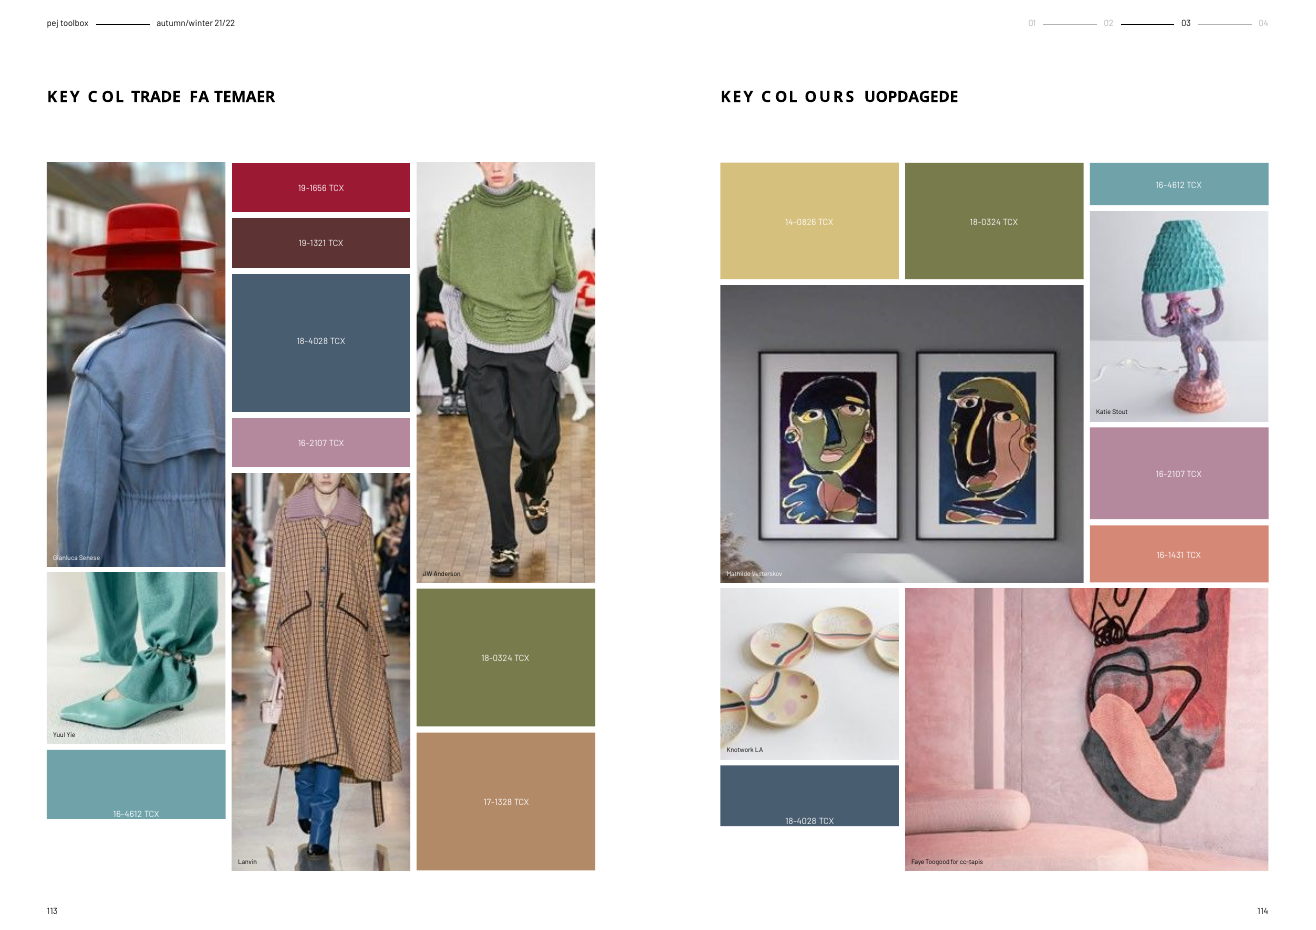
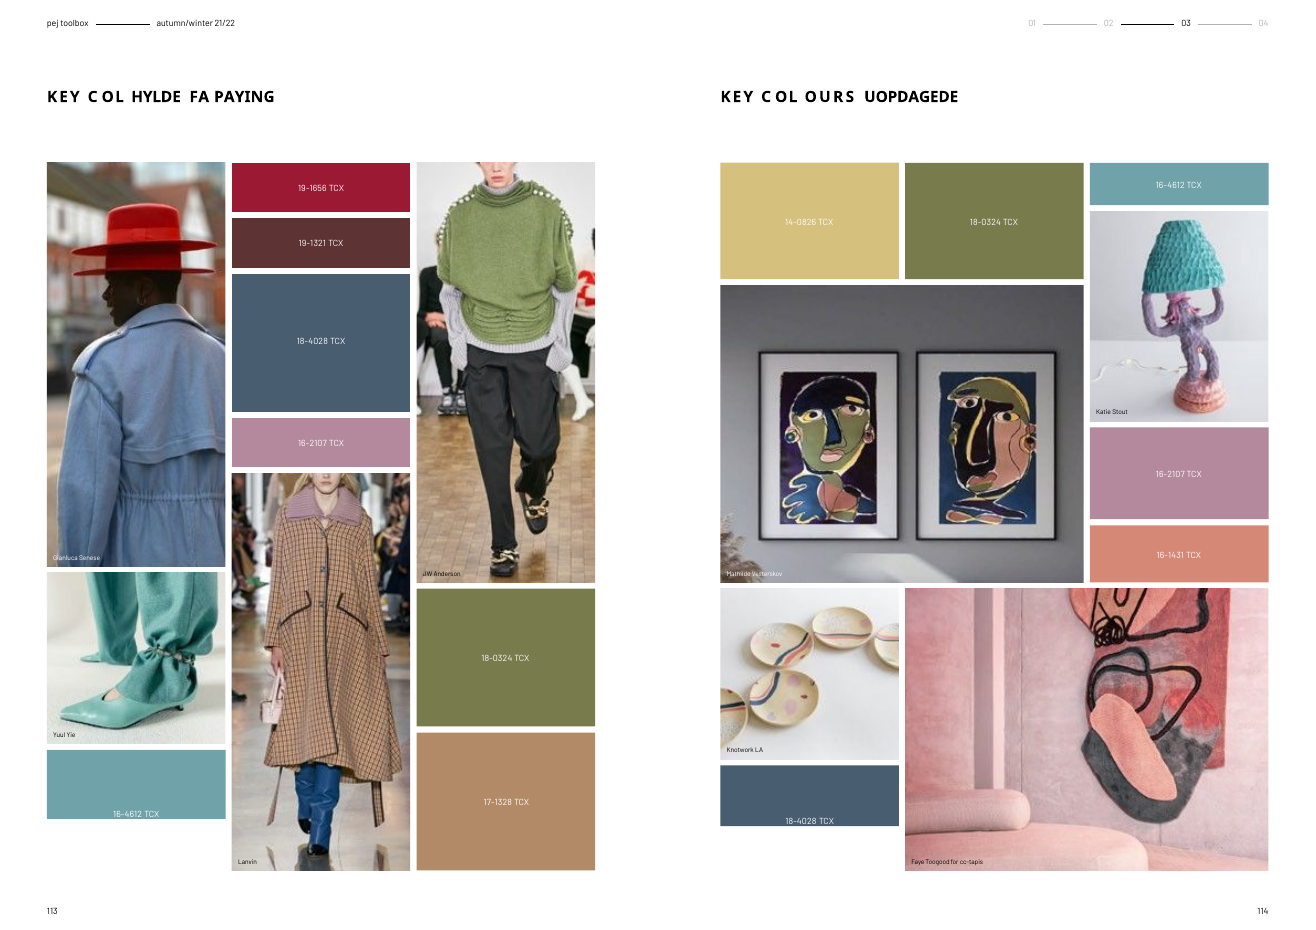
TRADE: TRADE -> HYLDE (156, 97)
TEMAER: TEMAER -> PAYING (244, 97)
